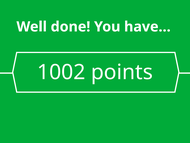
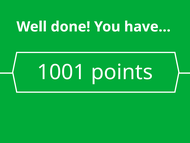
1002: 1002 -> 1001 (61, 72)
